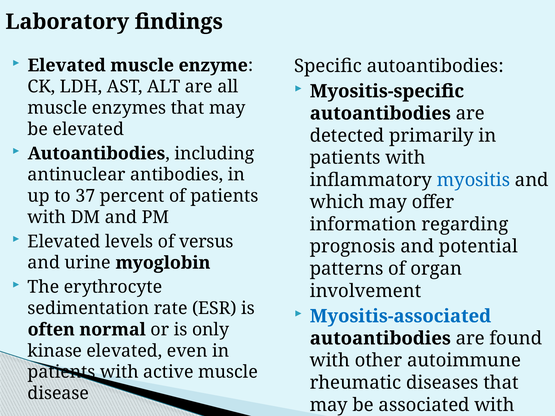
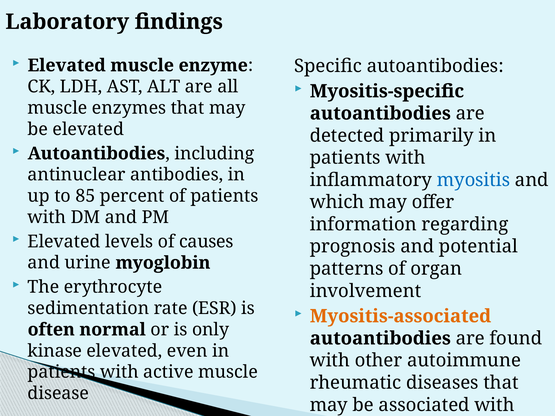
37: 37 -> 85 (85, 196)
versus: versus -> causes (206, 242)
Myositis-associated colour: blue -> orange (400, 316)
